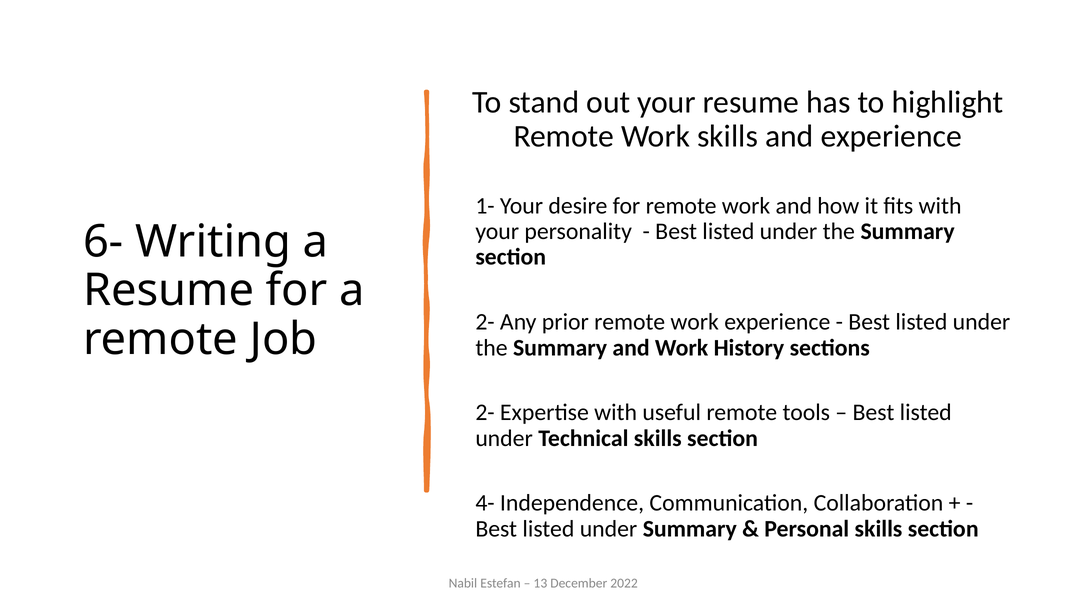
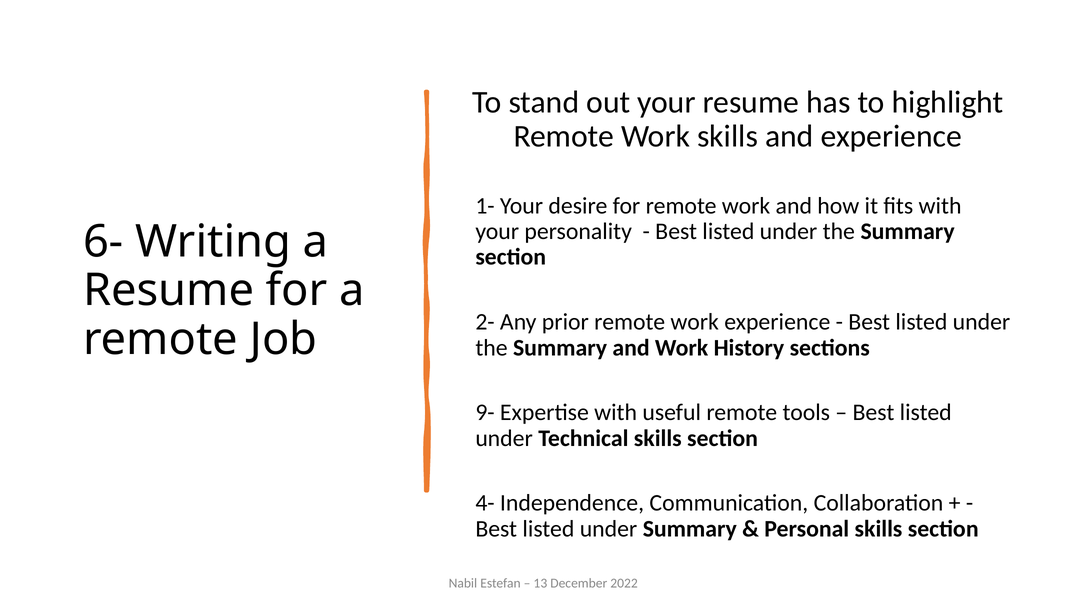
2-: 2- -> 9- (485, 413)
